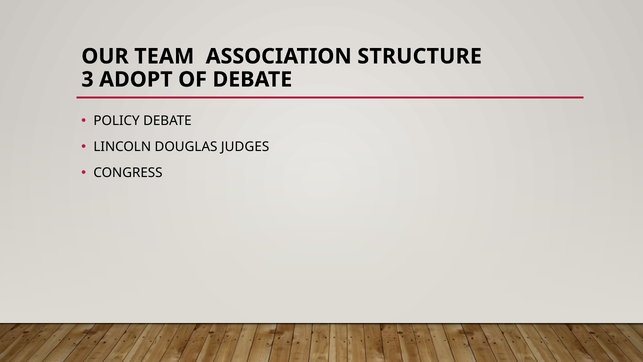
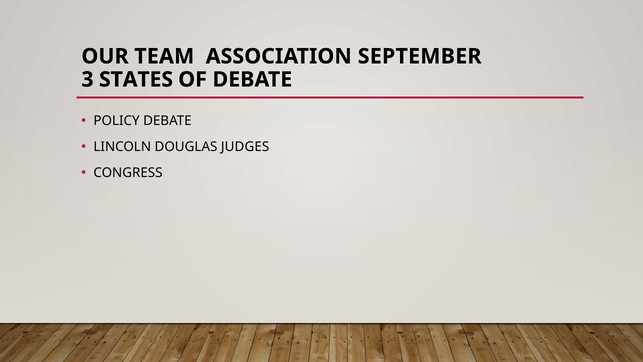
STRUCTURE: STRUCTURE -> SEPTEMBER (420, 56)
ADOPT: ADOPT -> STATES (136, 79)
